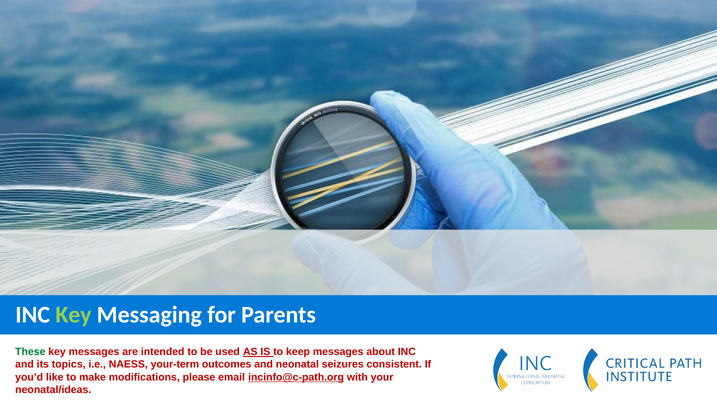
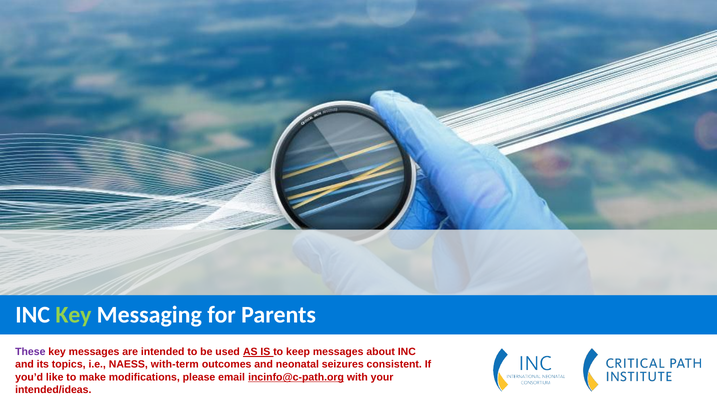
These colour: green -> purple (30, 351)
your-term: your-term -> with-term (175, 364)
neonatal/ideas: neonatal/ideas -> intended/ideas (53, 389)
